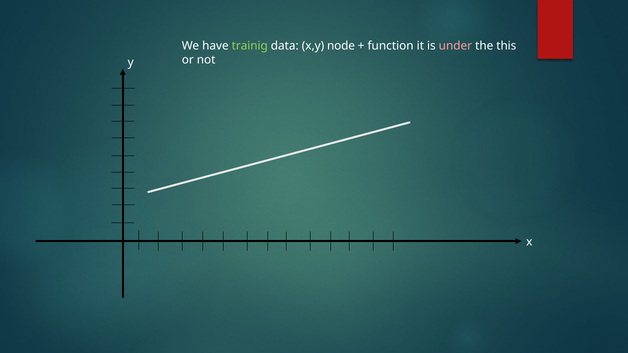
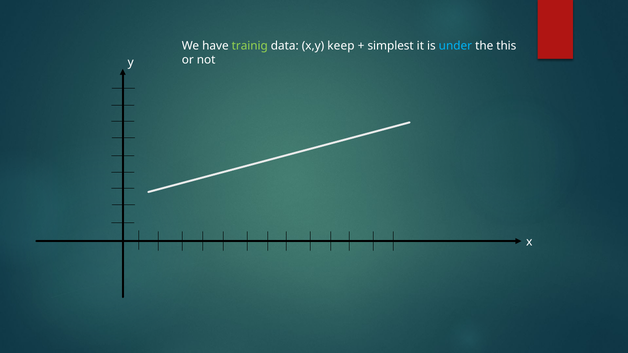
node: node -> keep (341, 46)
function: function -> simplest (391, 46)
under colour: pink -> light blue (455, 46)
